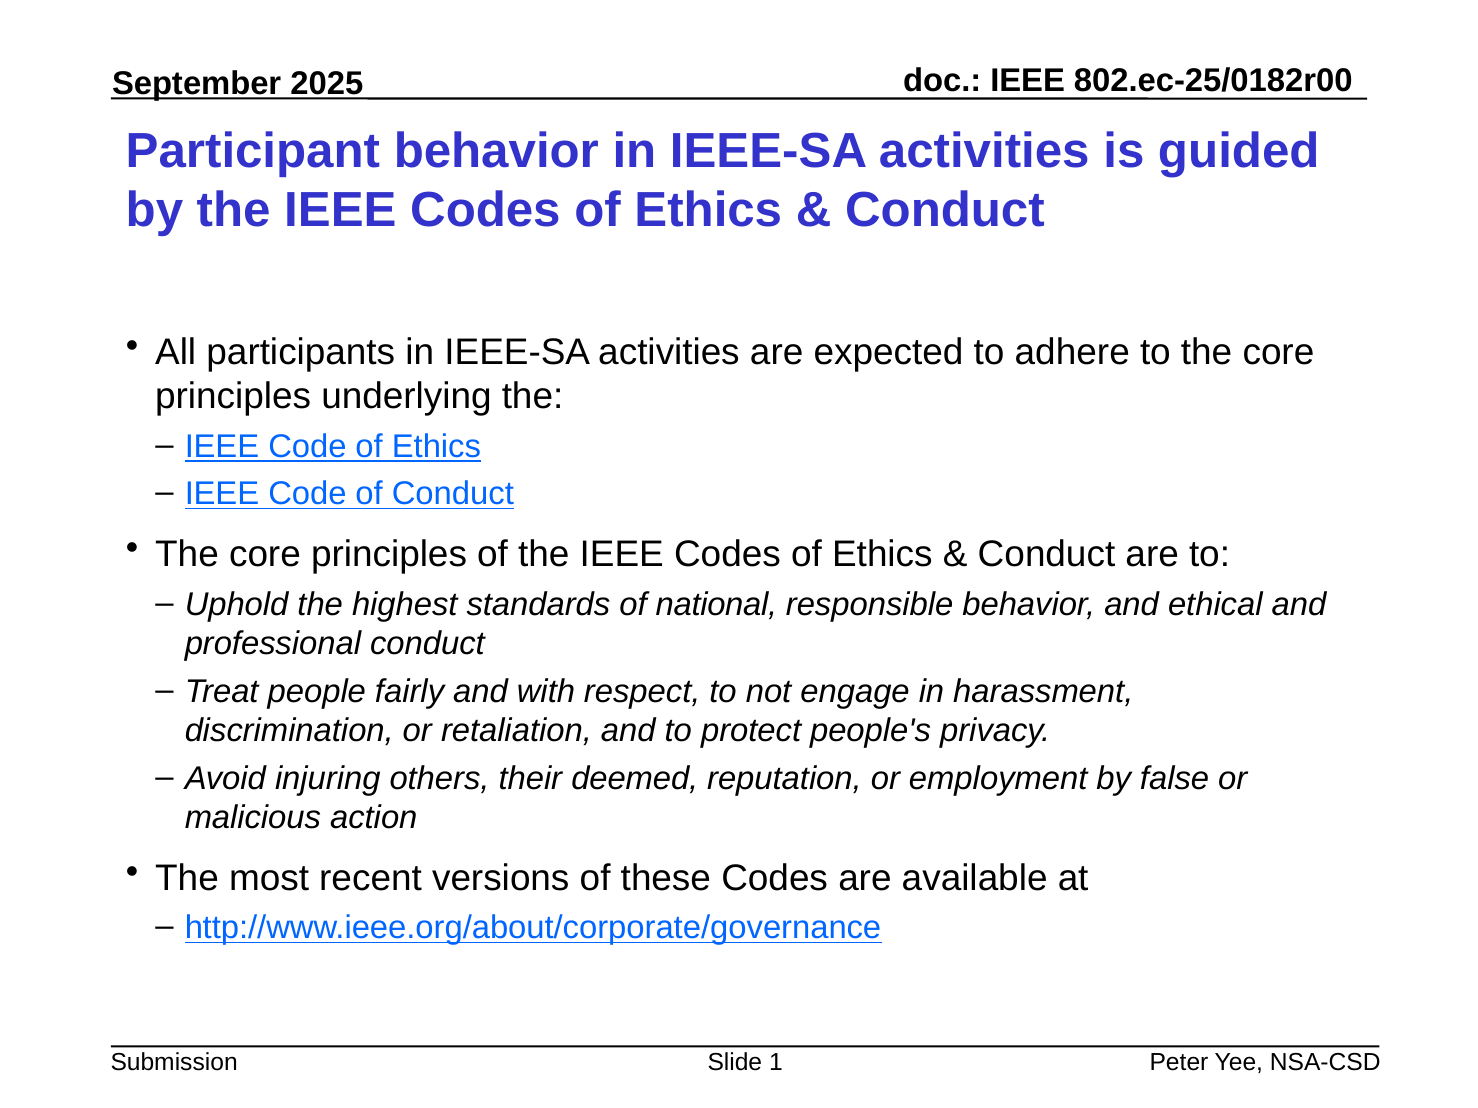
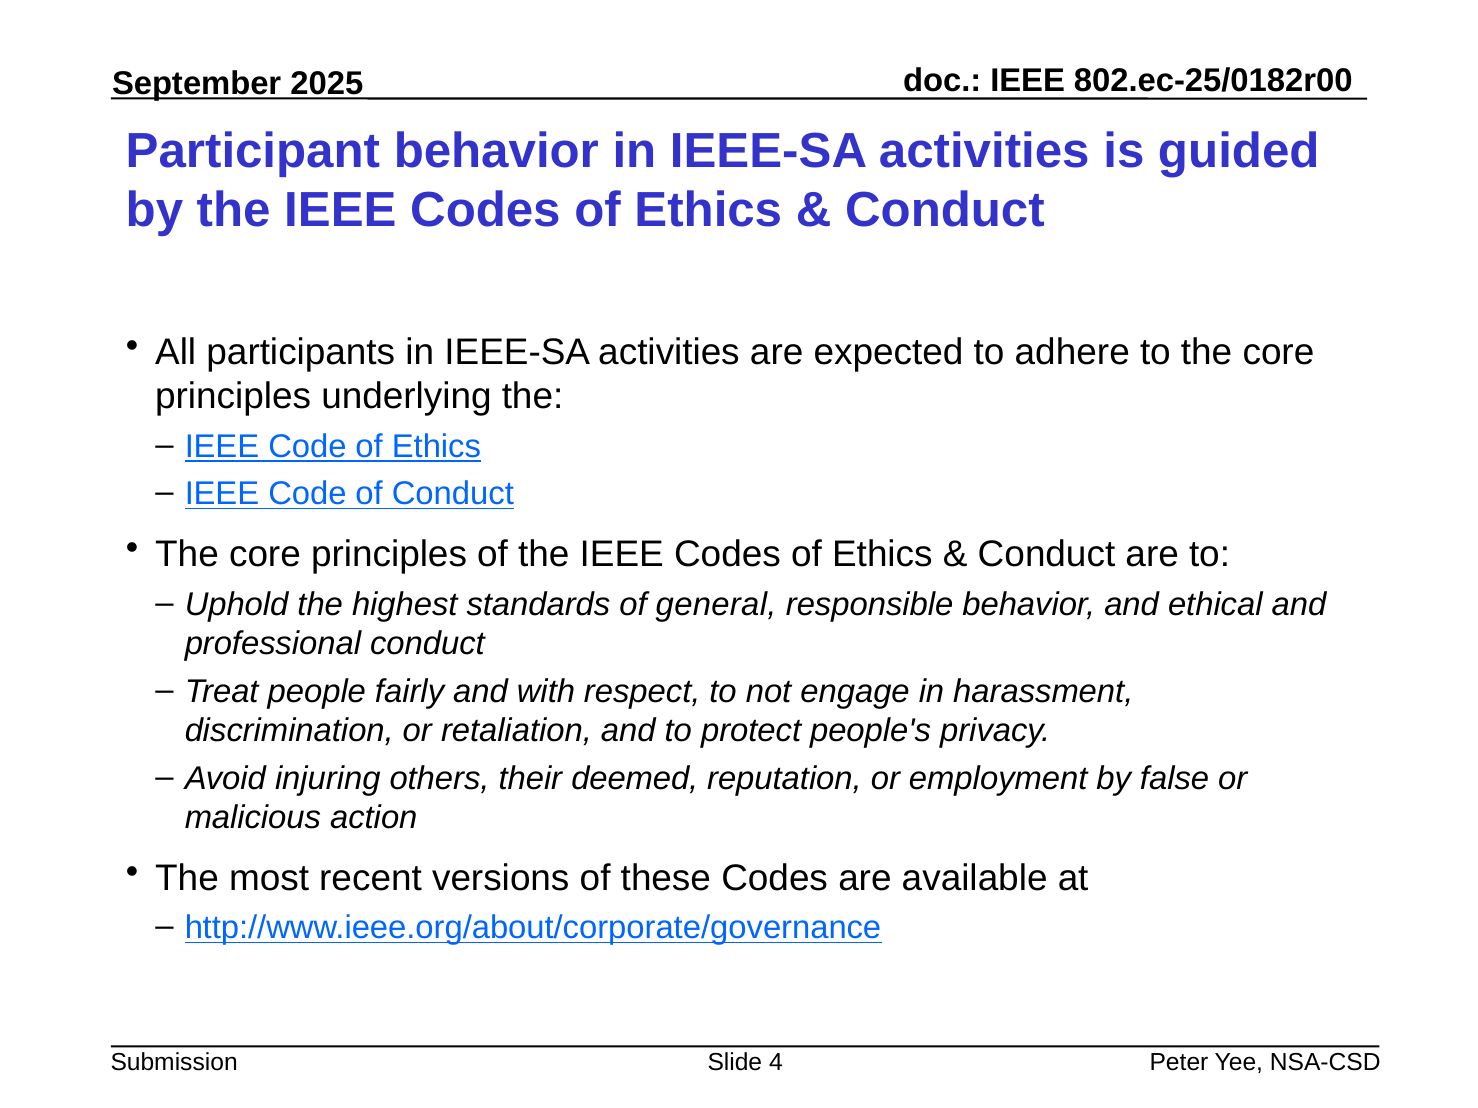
national: national -> general (716, 605)
1: 1 -> 4 (776, 1063)
